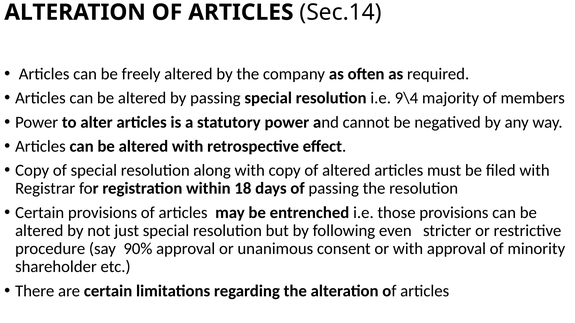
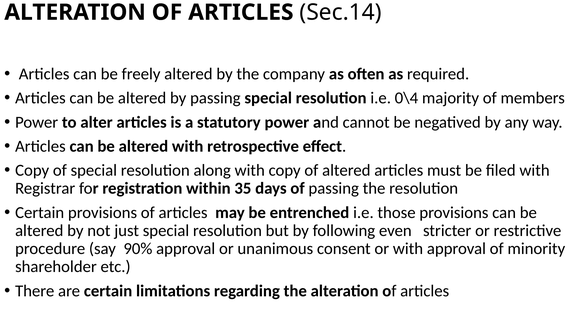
9\4: 9\4 -> 0\4 (406, 98)
18: 18 -> 35 (243, 189)
